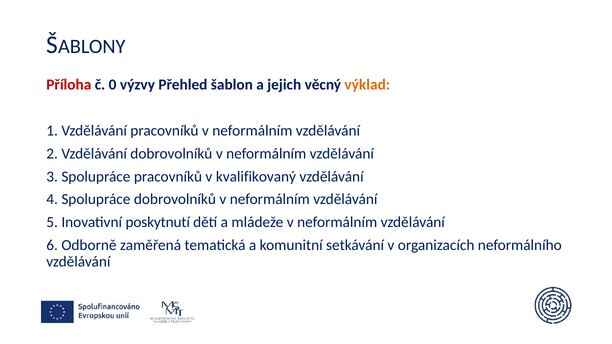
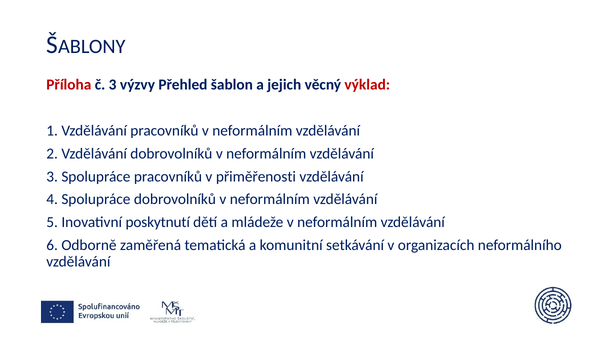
č 0: 0 -> 3 (113, 85)
výklad colour: orange -> red (367, 85)
kvalifikovaný: kvalifikovaný -> přiměřenosti (256, 177)
